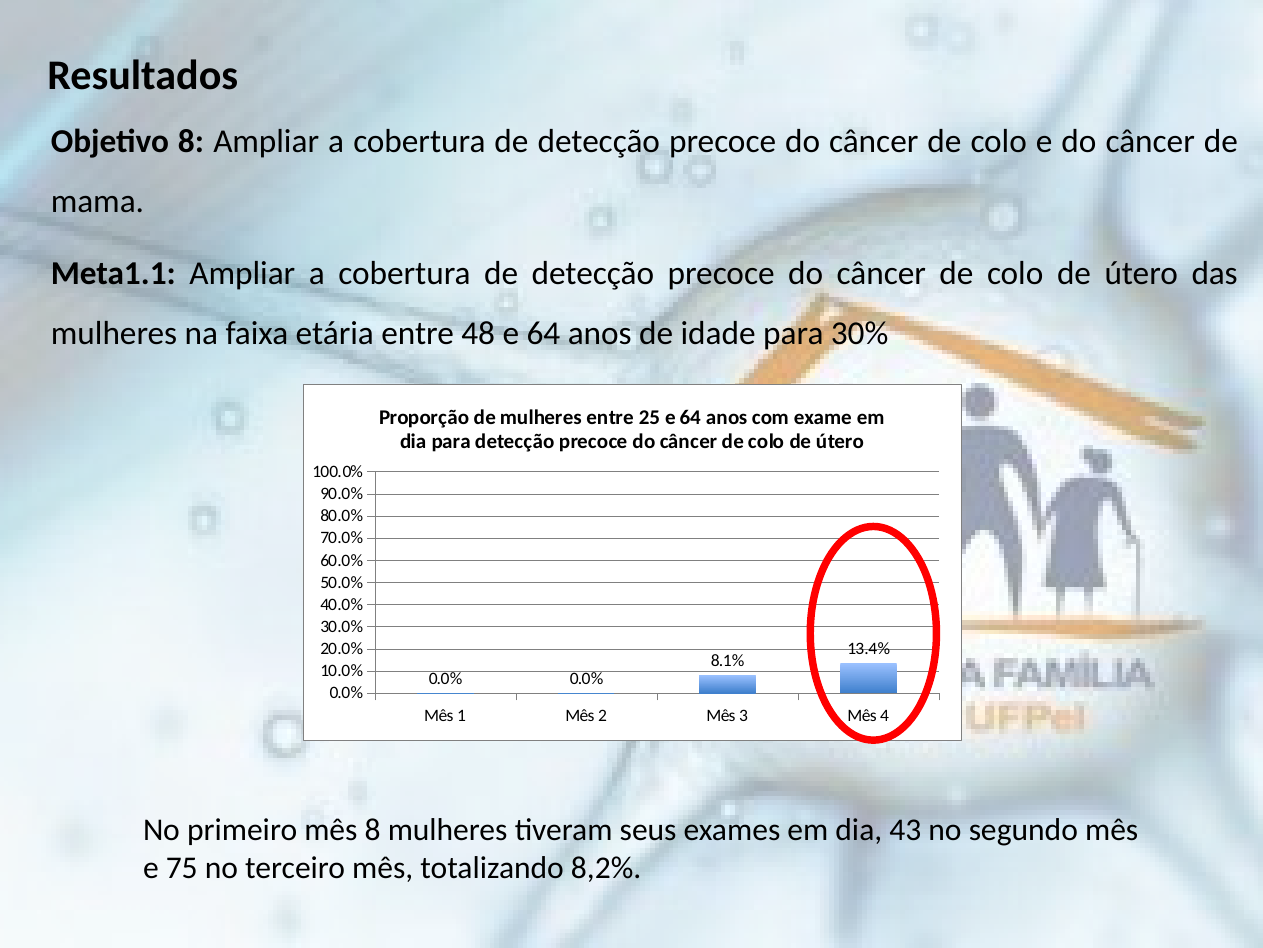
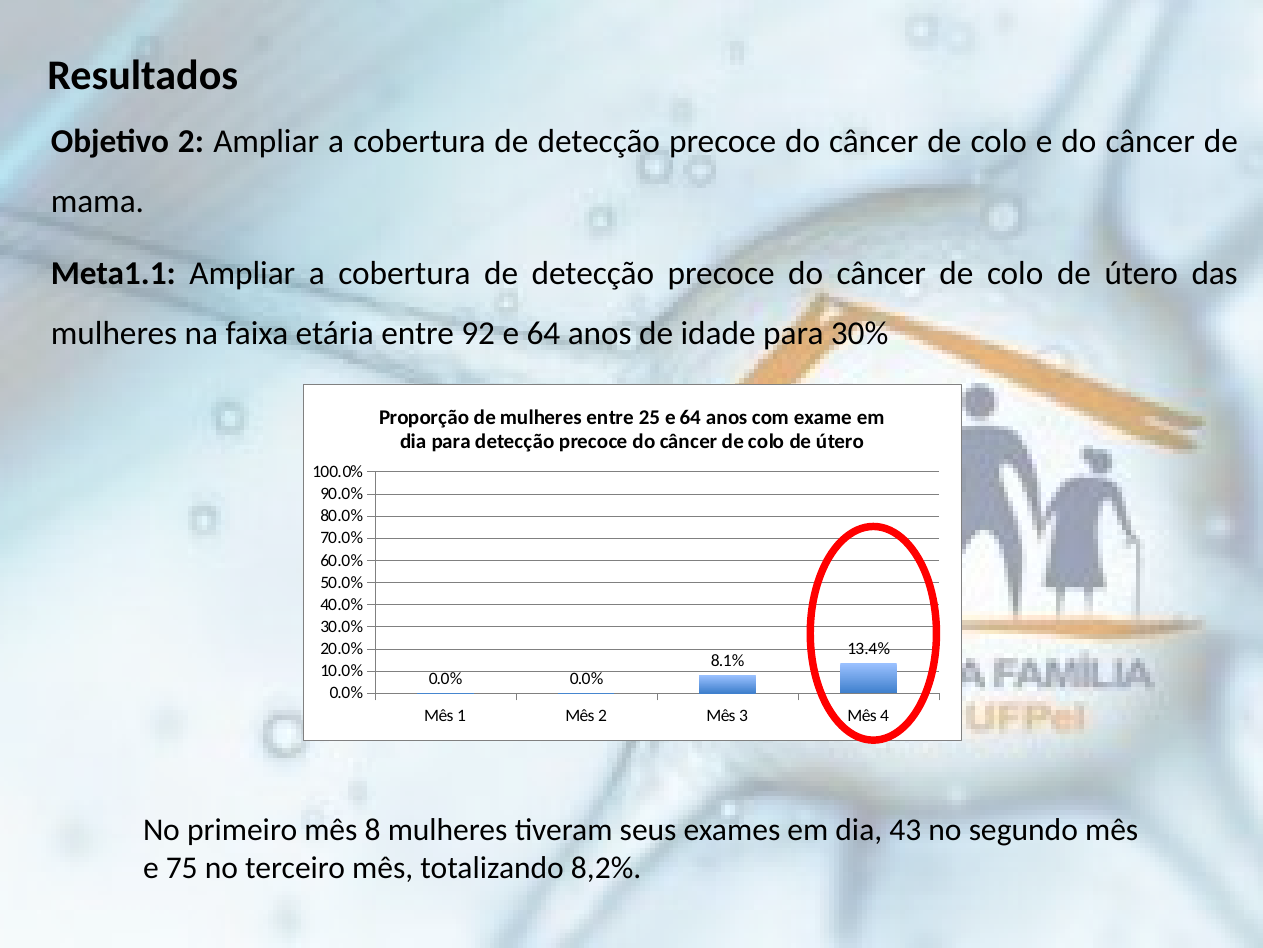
Objetivo 8: 8 -> 2 (191, 141)
48: 48 -> 92 (478, 333)
